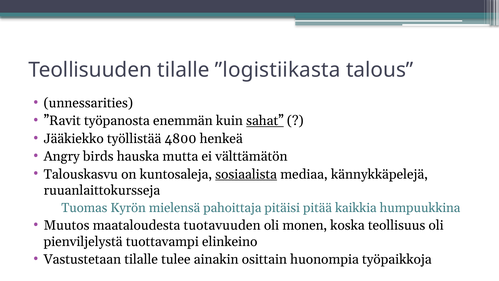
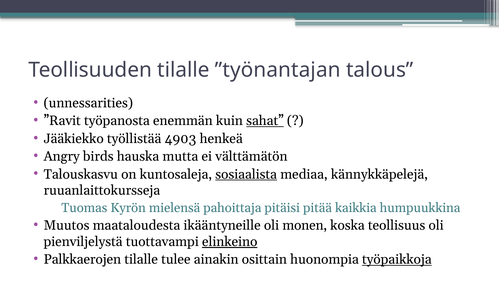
”logistiikasta: ”logistiikasta -> ”työnantajan (278, 70)
4800: 4800 -> 4903 (180, 138)
tuotavuuden: tuotavuuden -> ikääntyneille (222, 225)
elinkeino underline: none -> present (230, 241)
Vastustetaan: Vastustetaan -> Palkkaerojen (82, 259)
työpaikkoja underline: none -> present (397, 259)
